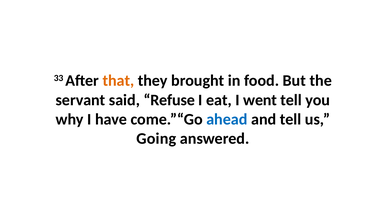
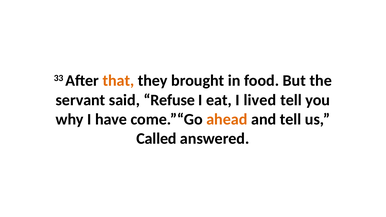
went: went -> lived (260, 100)
ahead colour: blue -> orange (227, 119)
Going: Going -> Called (156, 139)
